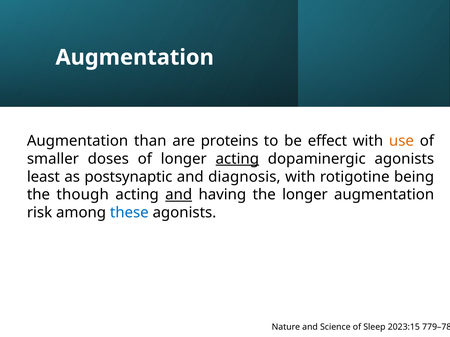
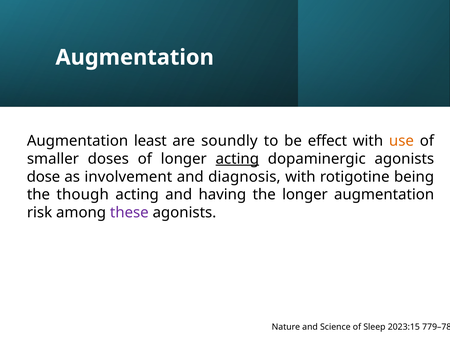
than: than -> least (150, 141)
proteins: proteins -> soundly (229, 141)
least: least -> dose (43, 177)
postsynaptic: postsynaptic -> involvement (128, 177)
and underline: present -> none (179, 195)
these colour: blue -> purple (129, 213)
